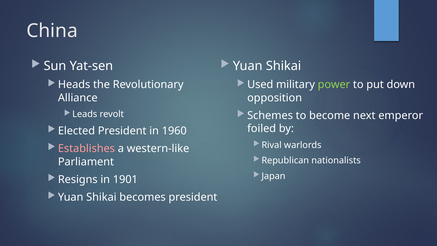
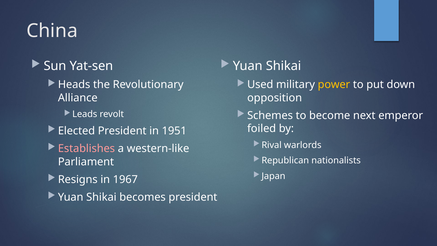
power colour: light green -> yellow (334, 85)
1960: 1960 -> 1951 (174, 131)
1901: 1901 -> 1967 (125, 179)
